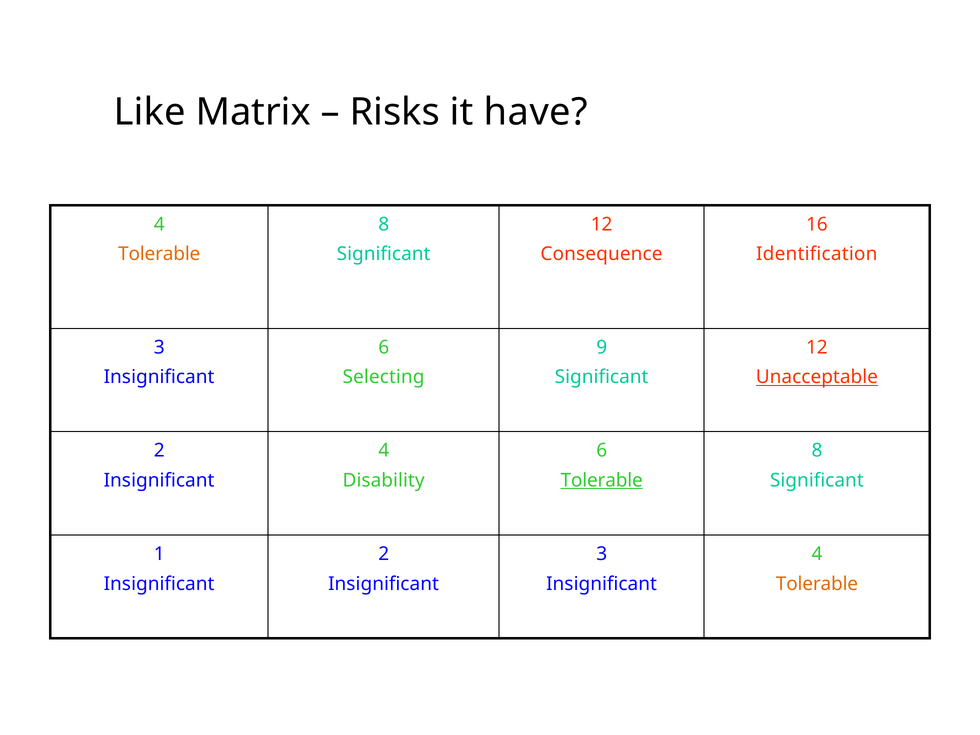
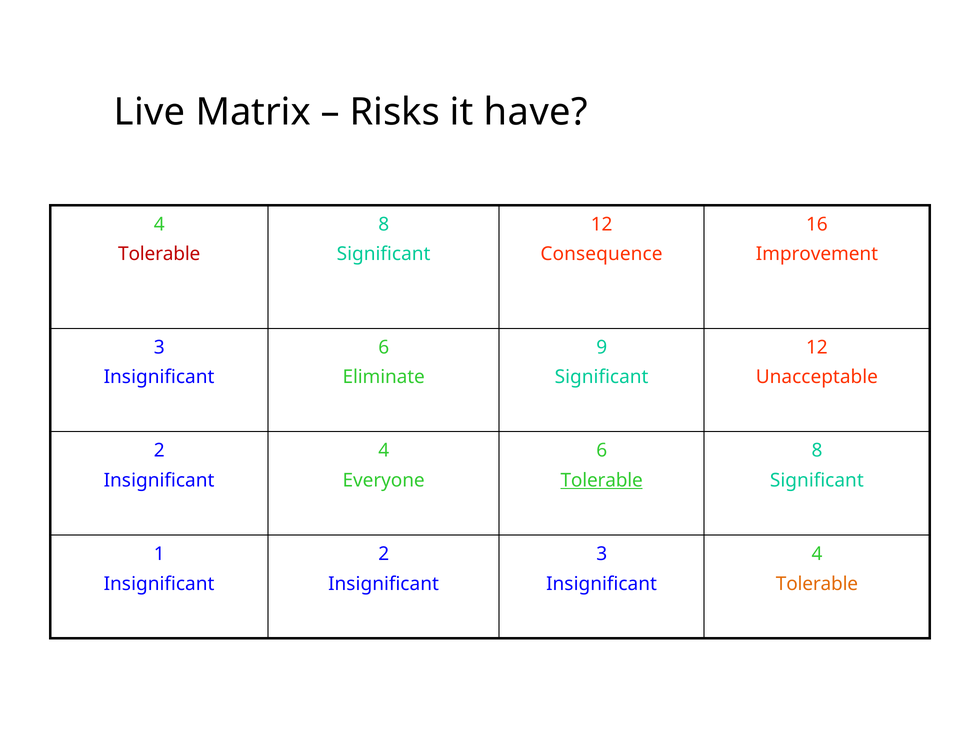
Like: Like -> Live (150, 112)
Tolerable colour: orange -> red (159, 254)
Identification: Identification -> Improvement (817, 254)
Selecting: Selecting -> Eliminate (384, 377)
Unacceptable underline: present -> none (817, 377)
Disability: Disability -> Everyone (384, 480)
